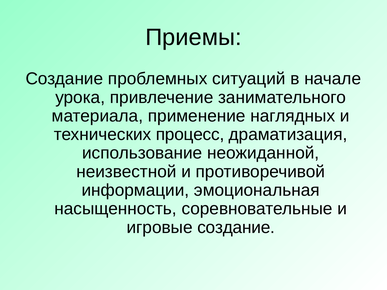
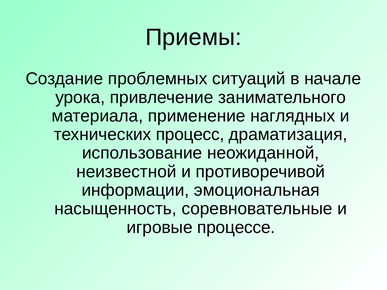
игровые создание: создание -> процессе (236, 228)
